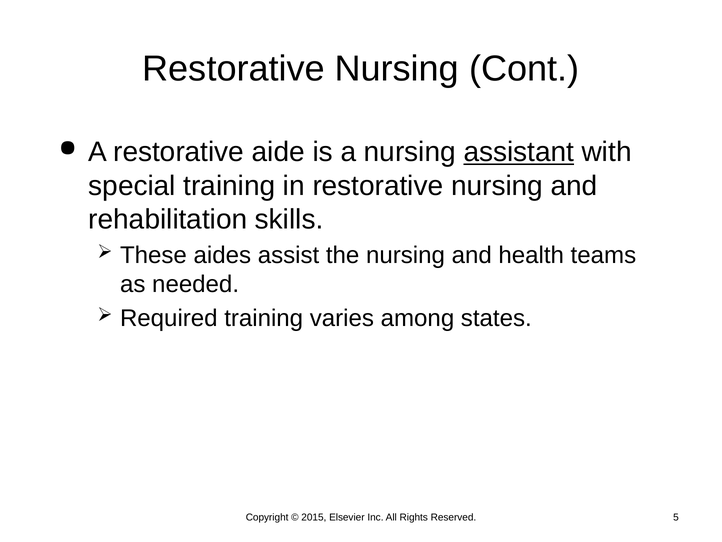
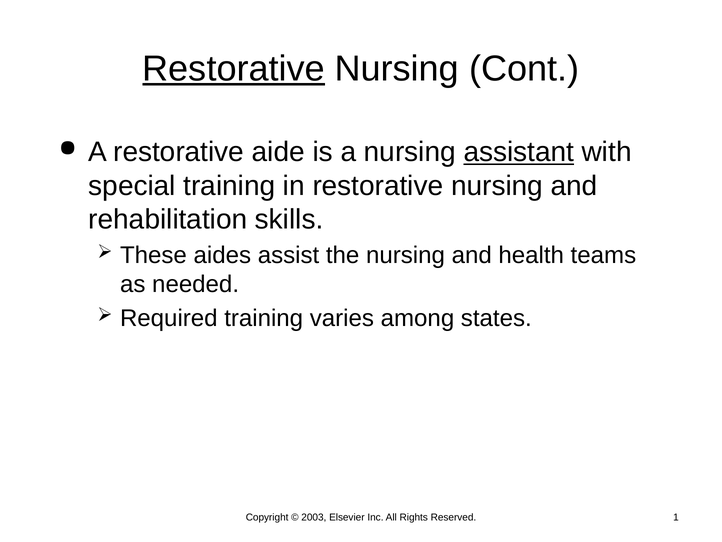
Restorative underline: none -> present (234, 69)
2015: 2015 -> 2003 (314, 517)
5: 5 -> 1 (676, 517)
